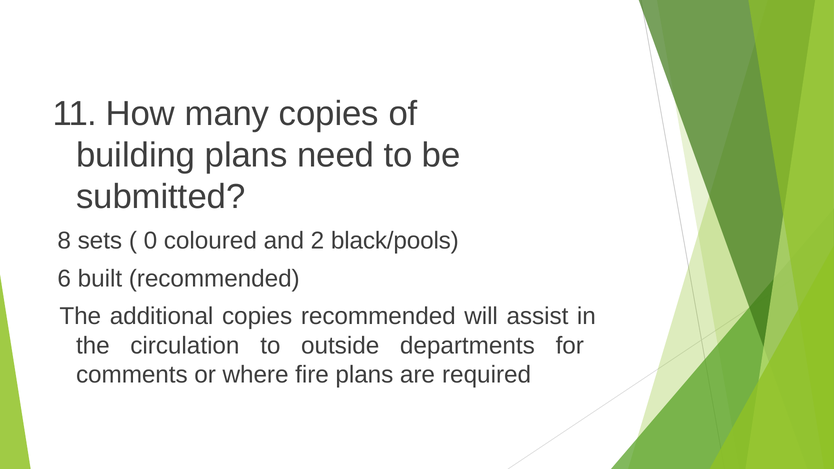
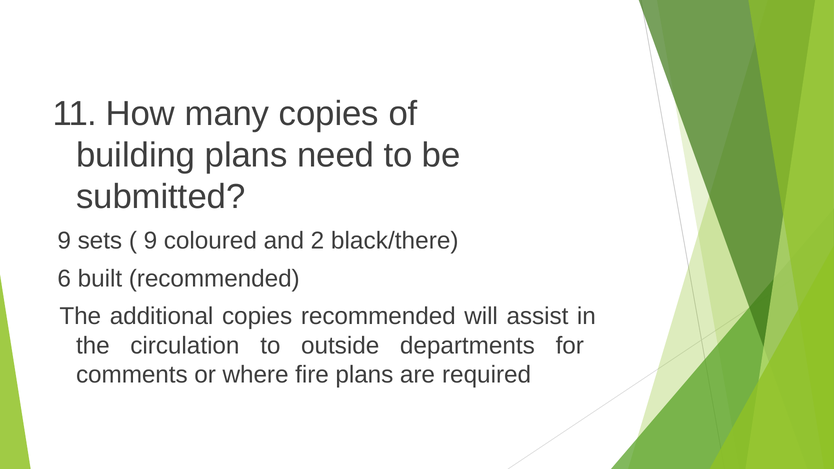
8: 8 -> 9 (64, 241)
0: 0 -> 9 (150, 241)
black/pools: black/pools -> black/there (395, 241)
